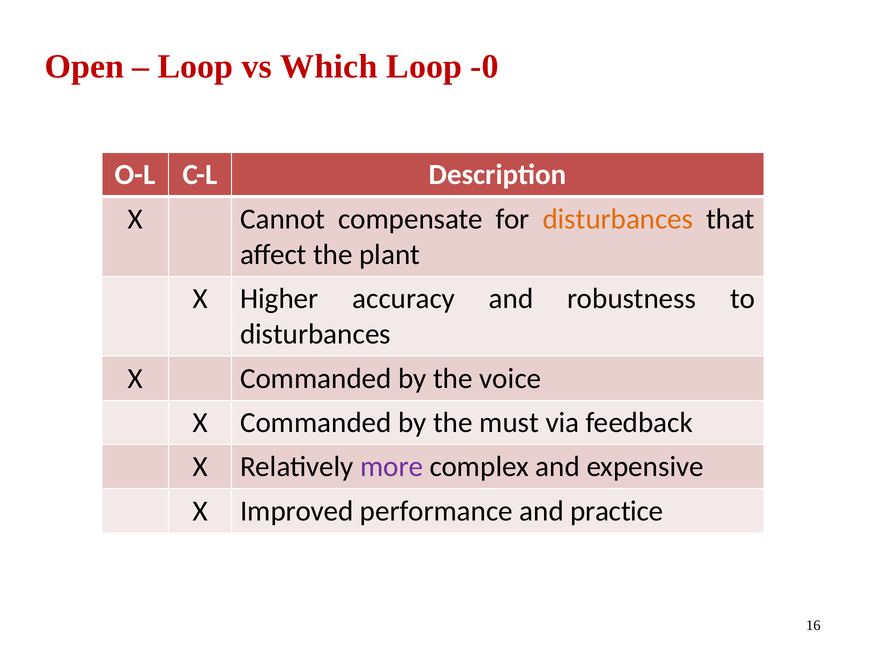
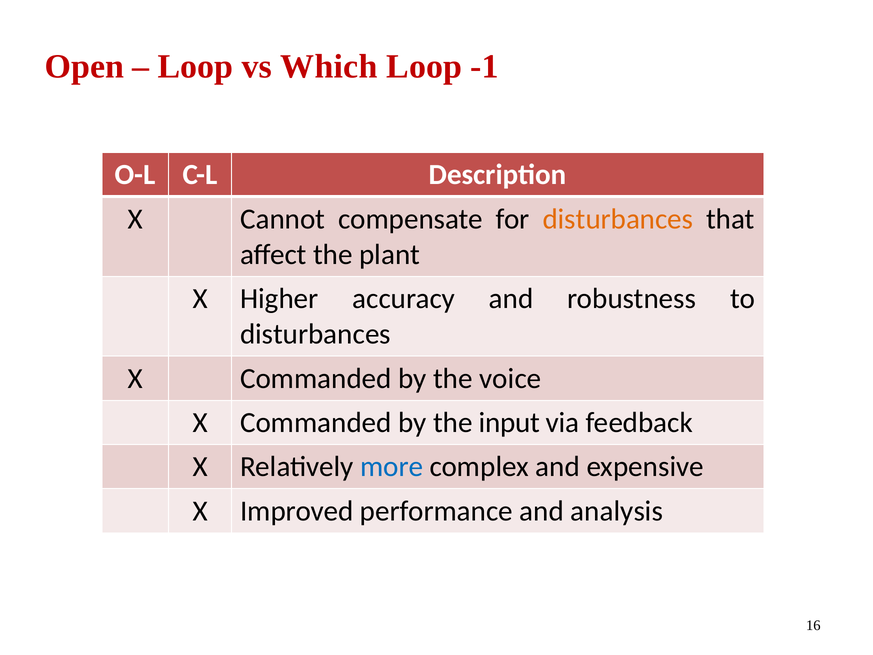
-0: -0 -> -1 (484, 67)
must: must -> input (509, 422)
more colour: purple -> blue (392, 467)
practice: practice -> analysis (617, 511)
